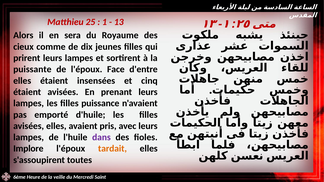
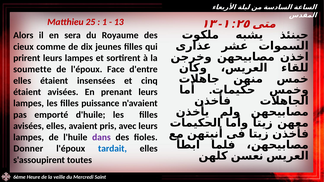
puissante: puissante -> soumette (32, 69)
Implore: Implore -> Donner (28, 149)
tardait colour: orange -> blue (112, 149)
